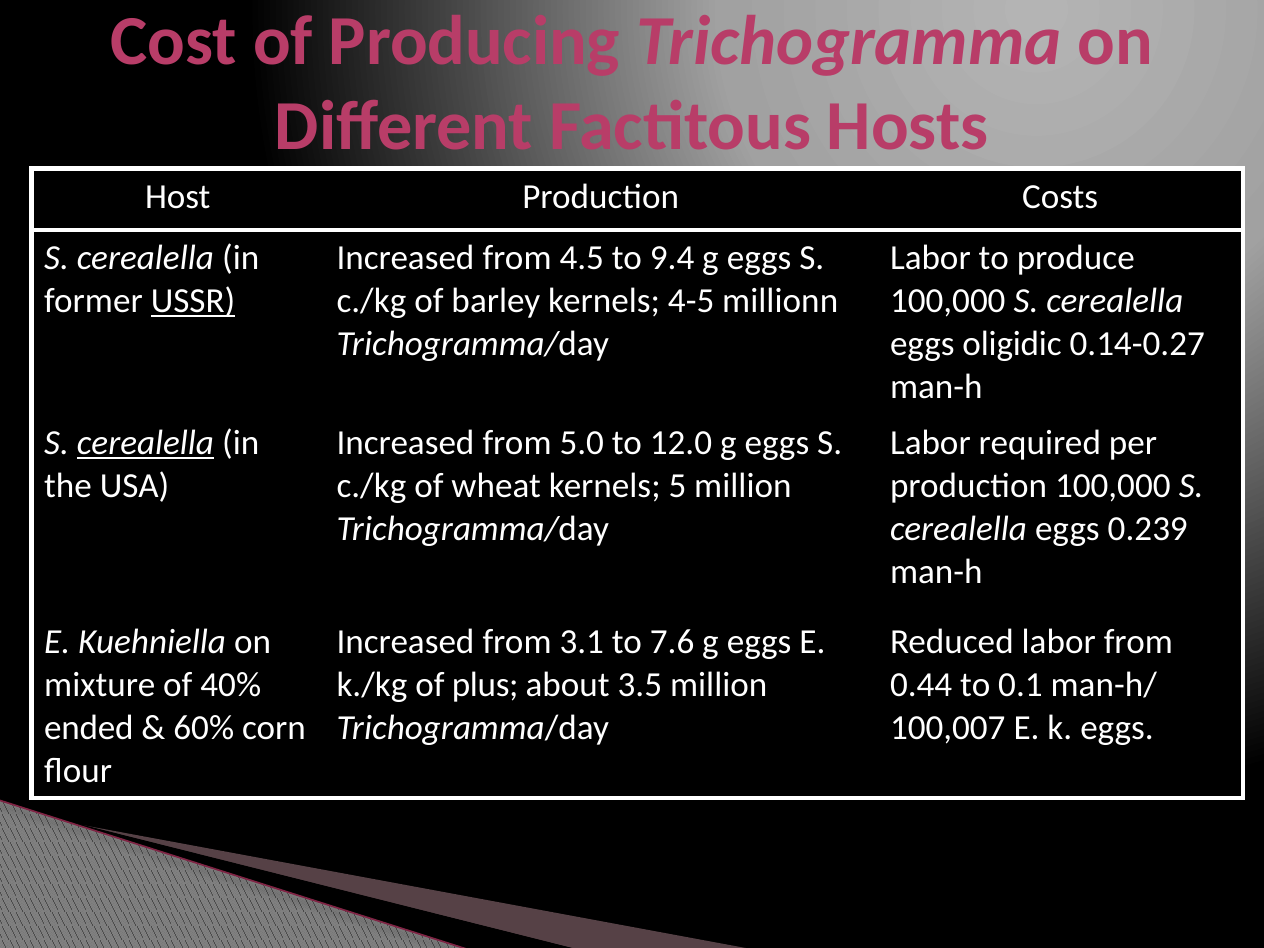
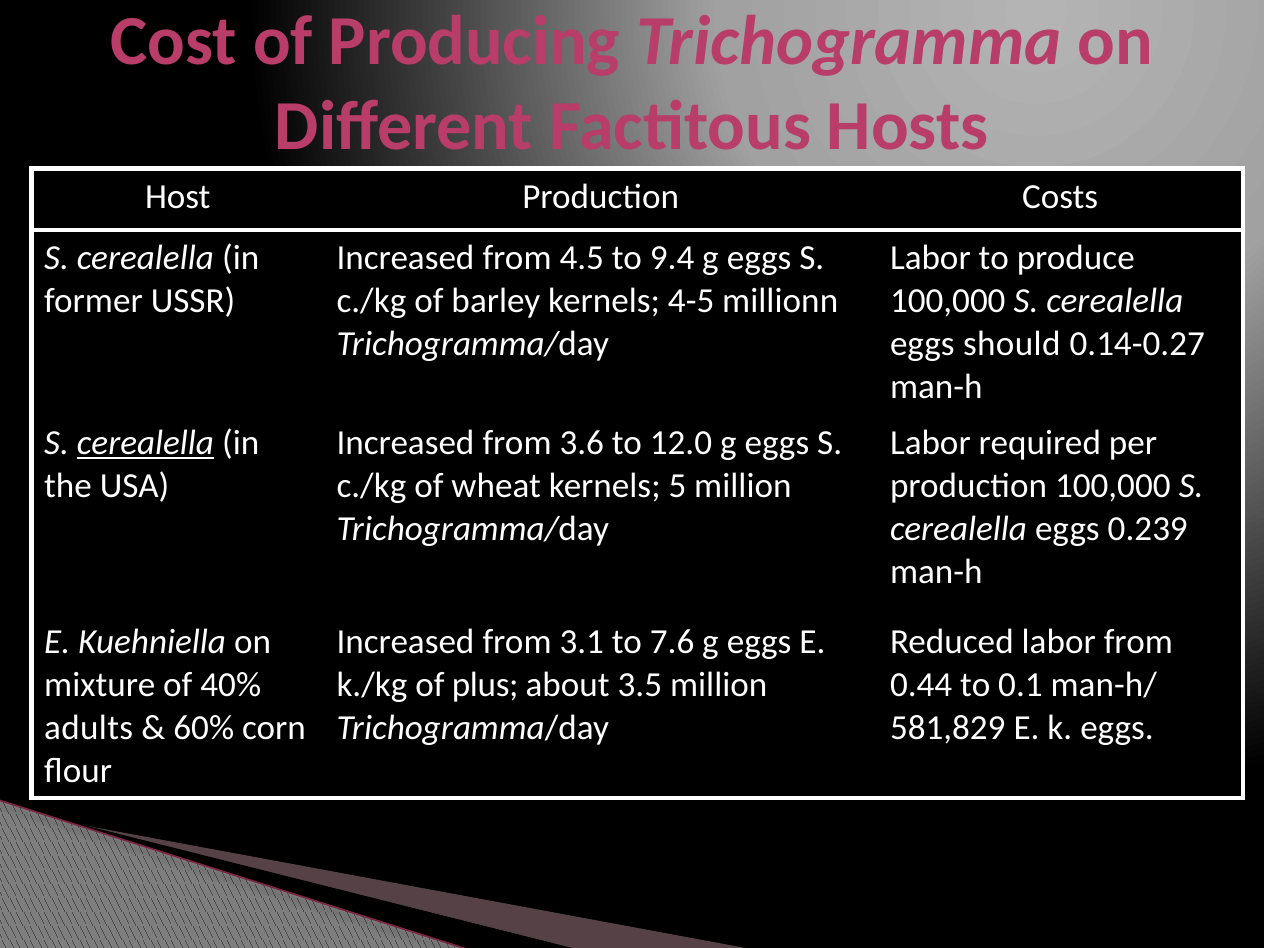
USSR underline: present -> none (193, 301)
oligidic: oligidic -> should (1012, 344)
5.0: 5.0 -> 3.6 (582, 443)
ended: ended -> adults (89, 728)
100,007: 100,007 -> 581,829 (948, 728)
